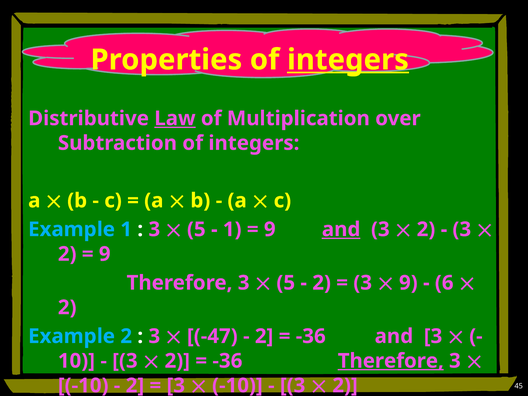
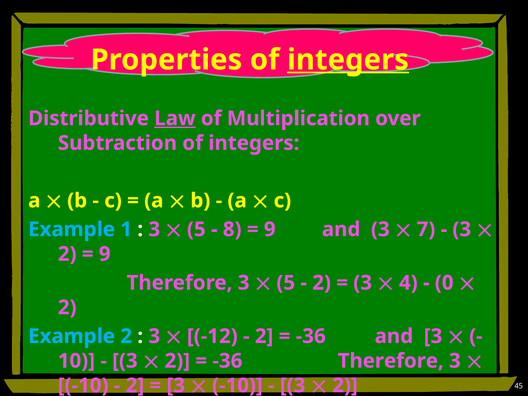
1: 1 -> 8 (232, 229)
and underline: present -> none (341, 229)
2: 2 -> 7 (426, 229)
9: 9 -> 4 (408, 283)
6: 6 -> 0 (444, 283)
-47: -47 -> -12 (212, 336)
Therefore underline: present -> none (391, 361)
